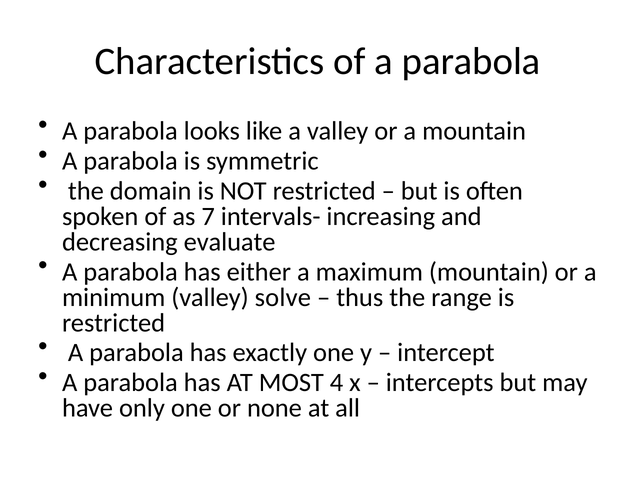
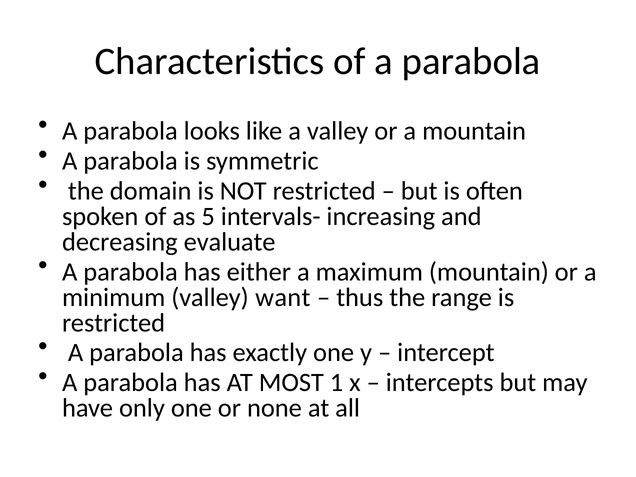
7: 7 -> 5 (208, 217)
solve: solve -> want (283, 297)
4: 4 -> 1 (337, 383)
